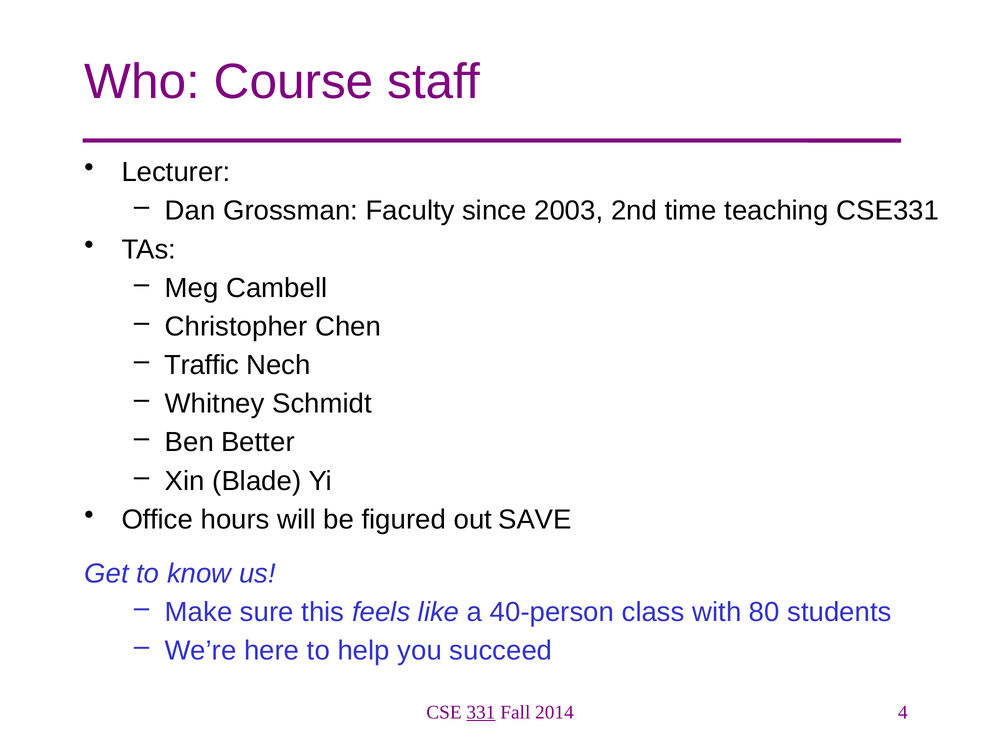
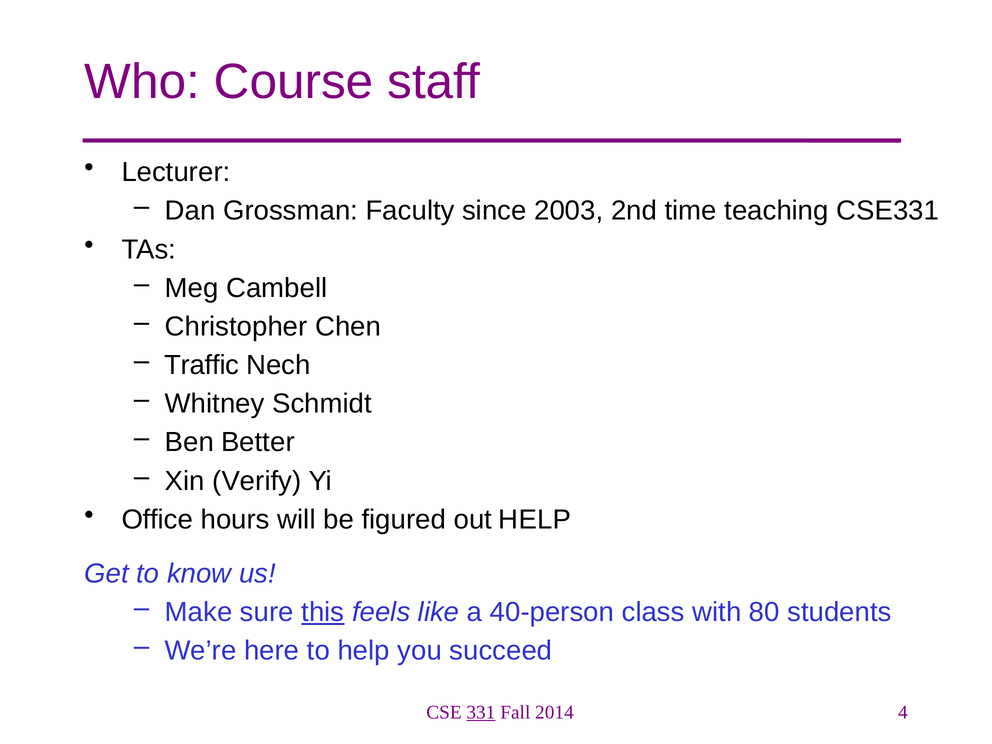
Blade: Blade -> Verify (257, 481)
out SAVE: SAVE -> HELP (535, 520)
this underline: none -> present (323, 612)
